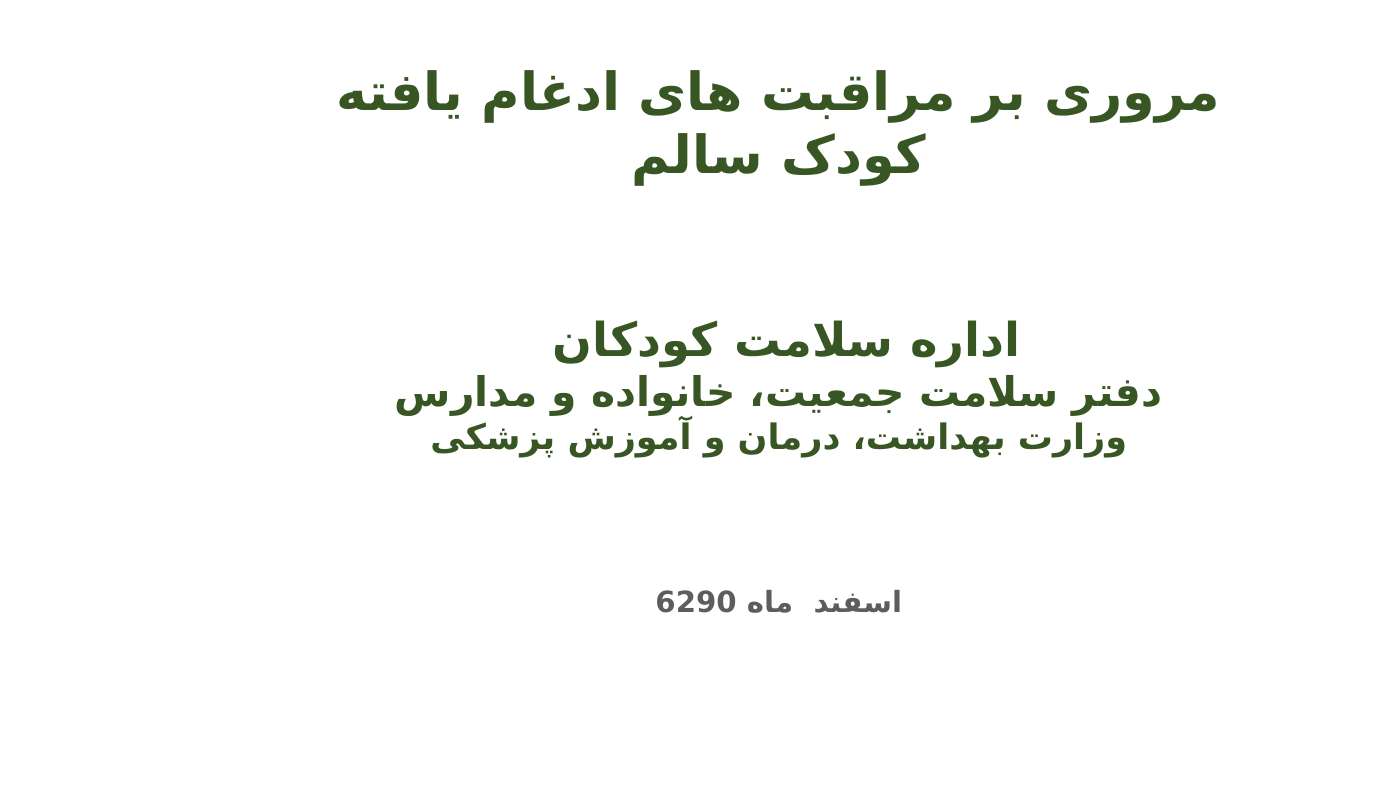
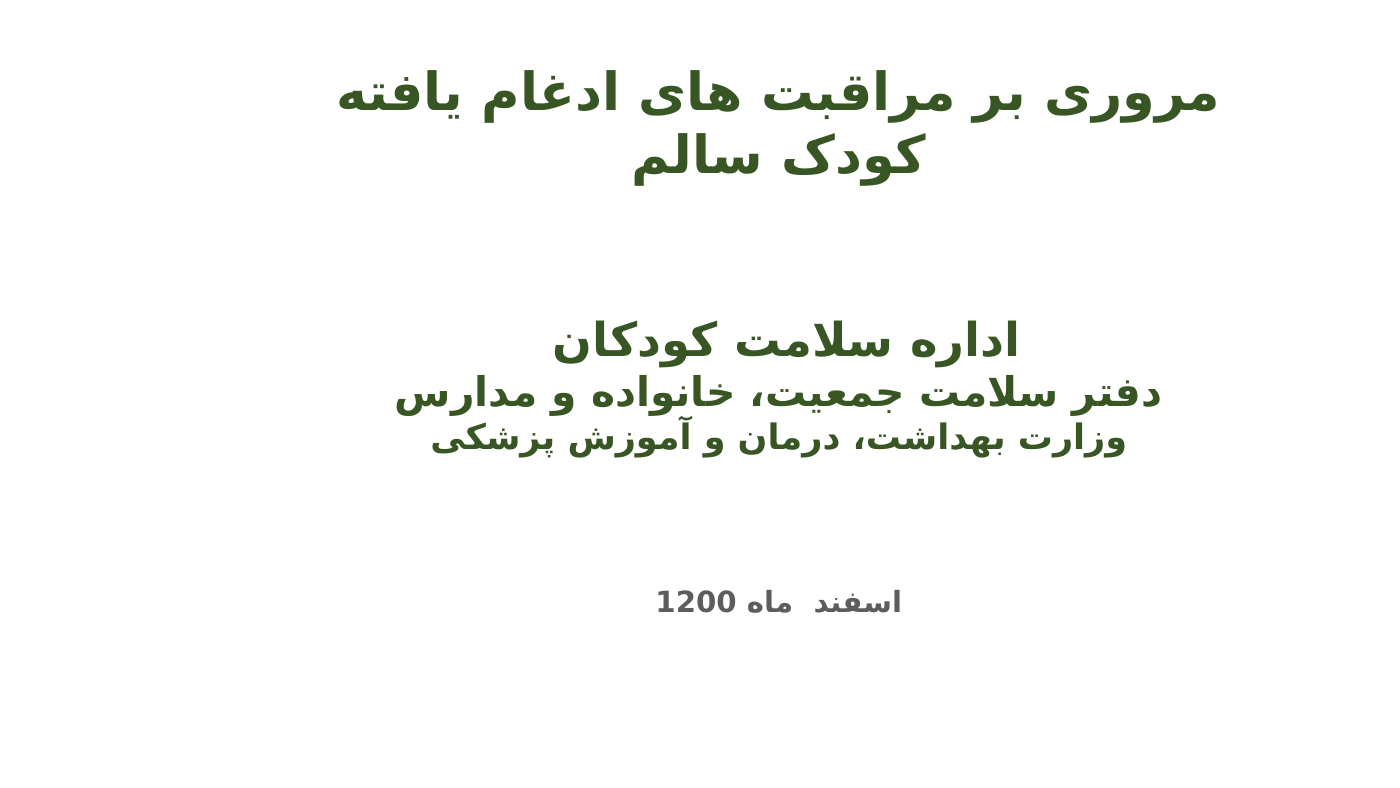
6290: 6290 -> 1200 (696, 602)
